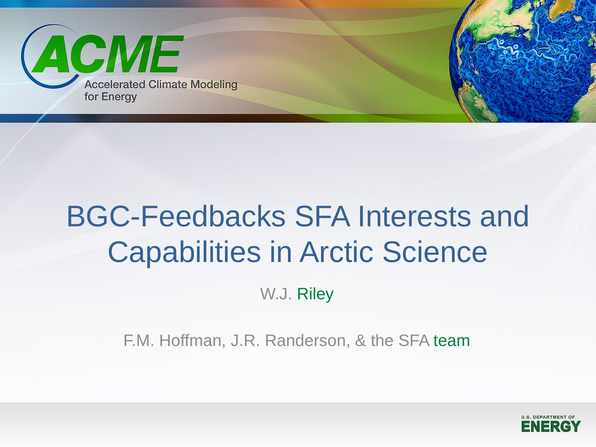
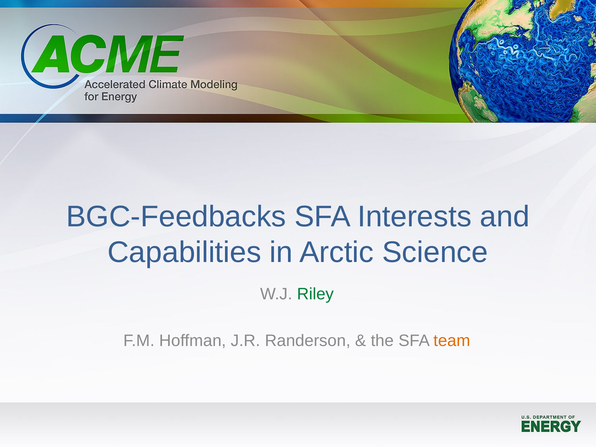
team colour: green -> orange (452, 341)
